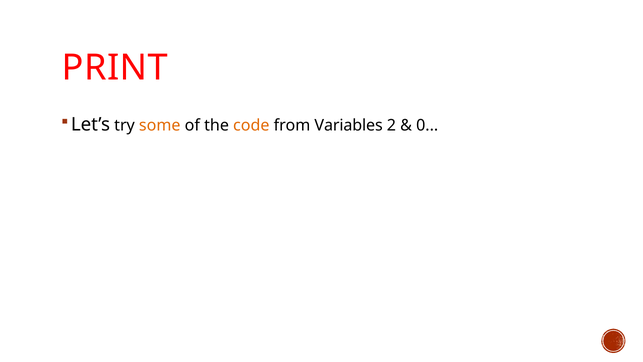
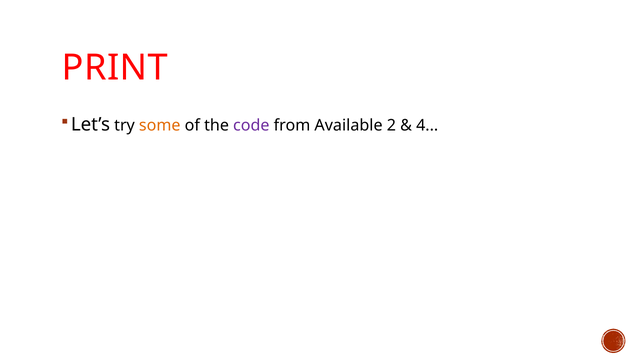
code colour: orange -> purple (251, 125)
Variables: Variables -> Available (349, 125)
0: 0 -> 4 (427, 125)
